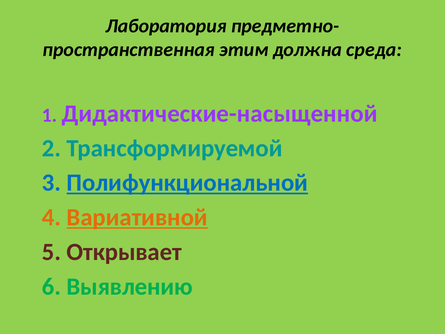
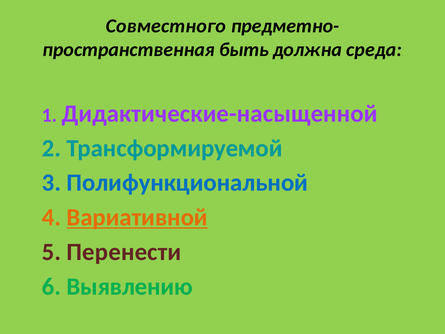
Лаборатория: Лаборатория -> Совместного (166, 26)
этим: этим -> быть (244, 50)
Полифункциональной underline: present -> none (187, 183)
Открывает: Открывает -> Перенести (124, 252)
